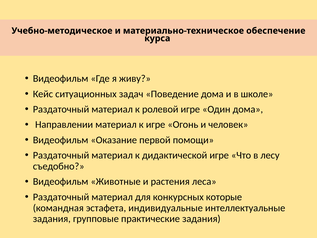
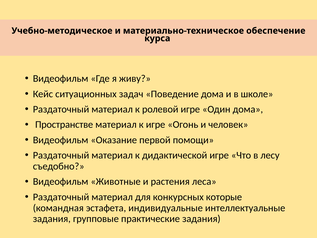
Направлении: Направлении -> Пространстве (64, 124)
